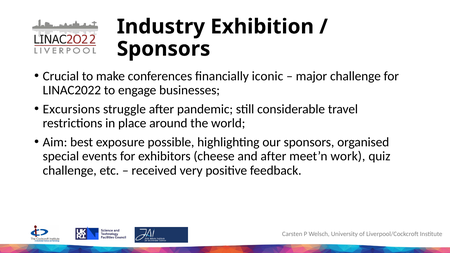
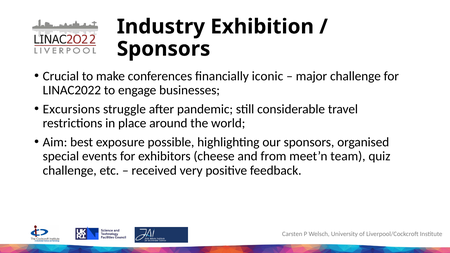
and after: after -> from (273, 156)
work: work -> team (348, 156)
